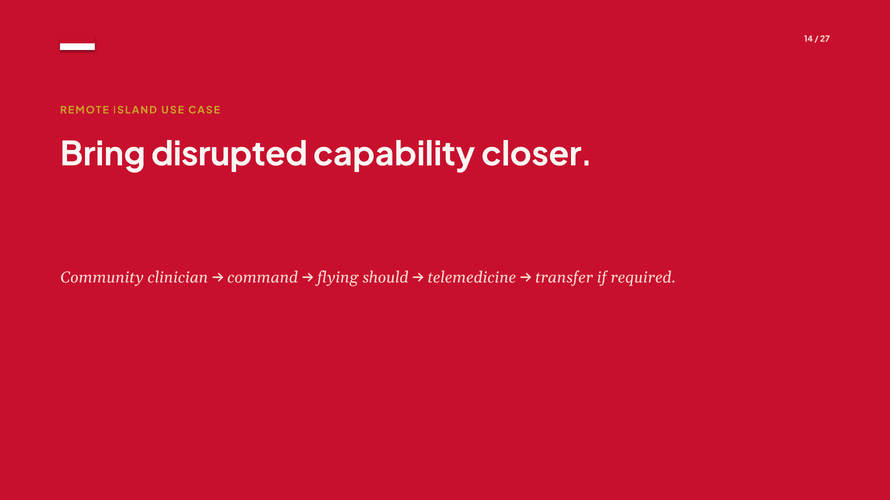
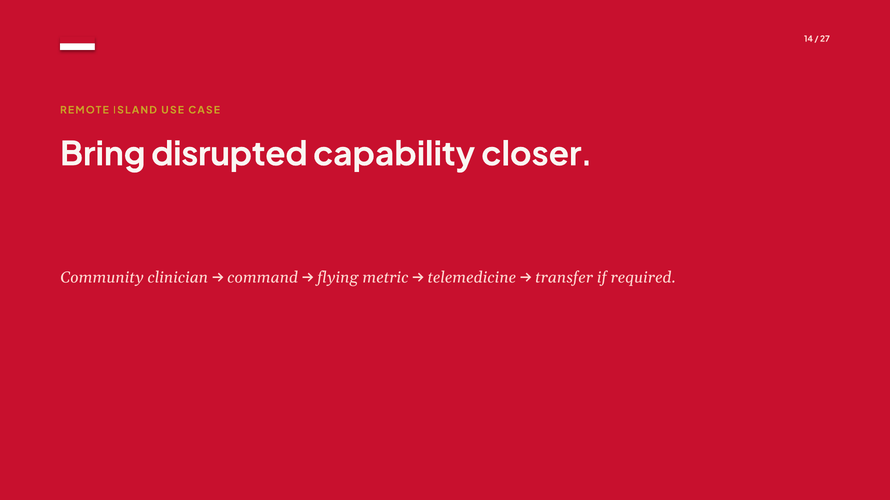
should: should -> metric (385, 278)
